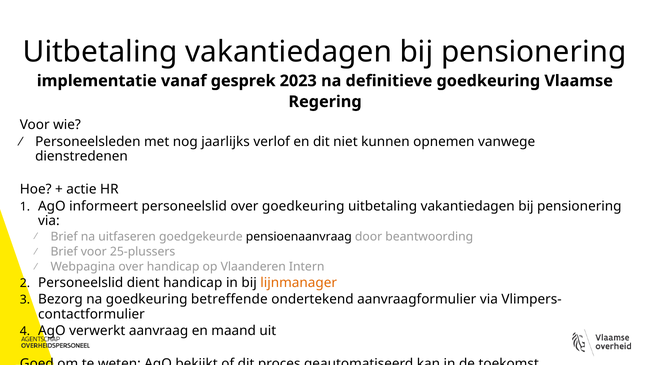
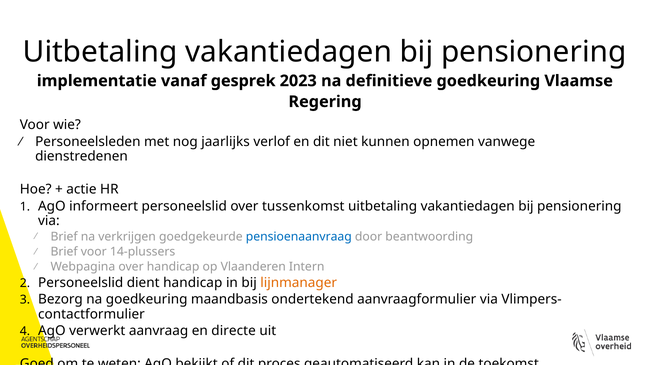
over goedkeuring: goedkeuring -> tussenkomst (303, 206)
uitfaseren: uitfaseren -> verkrijgen (127, 237)
pensioenaanvraag colour: black -> blue (299, 237)
25-plussers: 25-plussers -> 14-plussers (143, 252)
betreffende: betreffende -> maandbasis (229, 300)
maand: maand -> directe (234, 331)
